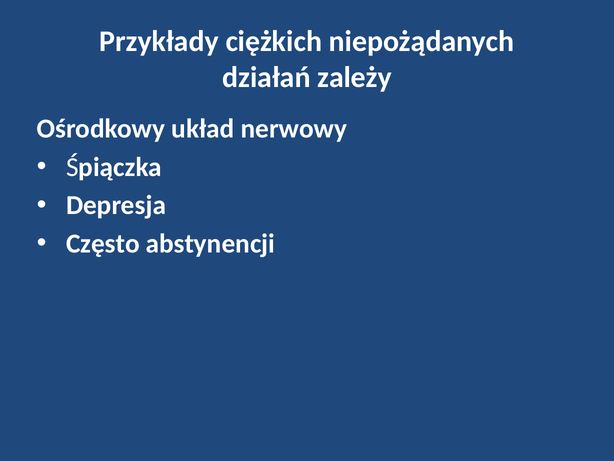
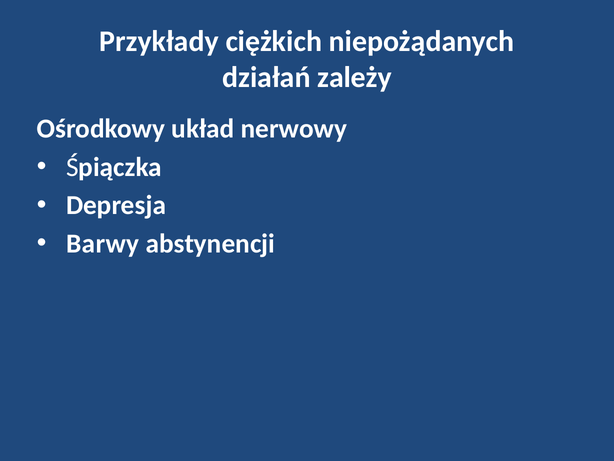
Często: Często -> Barwy (103, 243)
